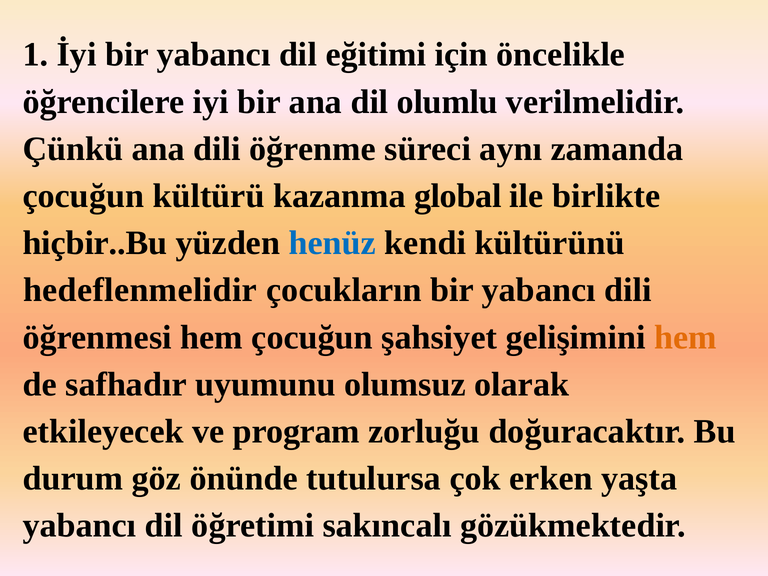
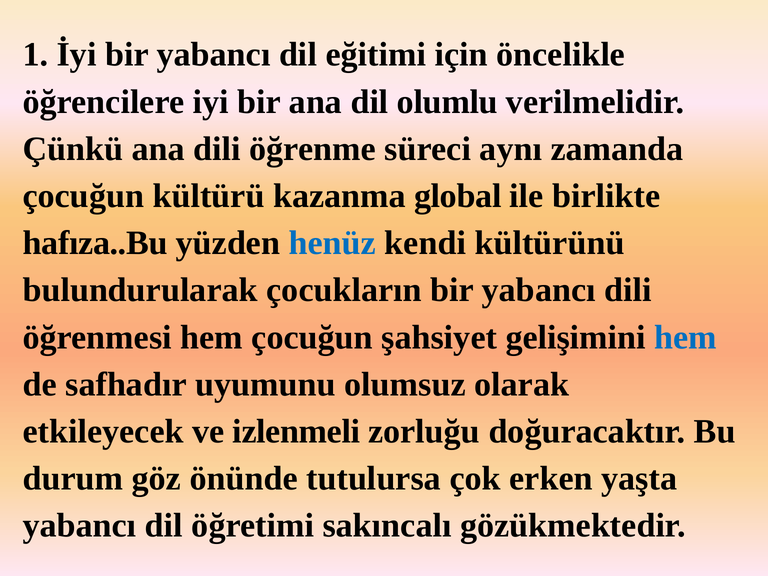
hiçbir..Bu: hiçbir..Bu -> hafıza..Bu (95, 243)
hedeflenmelidir: hedeflenmelidir -> bulundurularak (140, 290)
hem colour: orange -> blue (686, 337)
program: program -> izlenmeli (296, 432)
